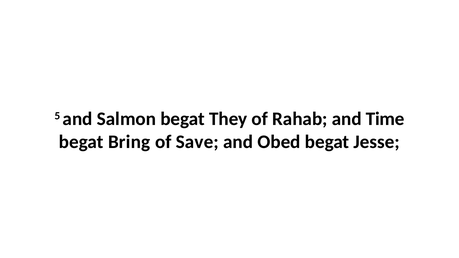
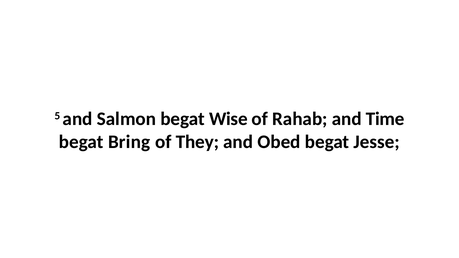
They: They -> Wise (228, 119)
Save: Save -> They (197, 142)
